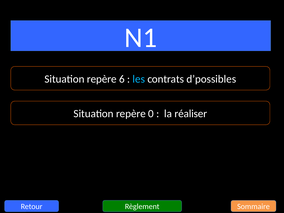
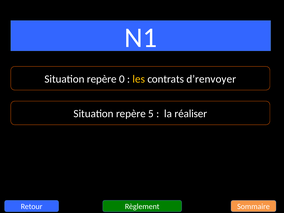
6: 6 -> 0 (122, 79)
les colour: light blue -> yellow (139, 79)
d’possibles: d’possibles -> d’renvoyer (211, 79)
0: 0 -> 5 (151, 114)
